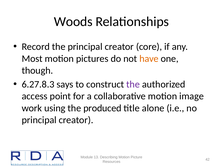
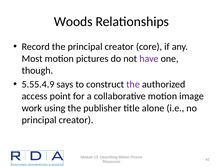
have colour: orange -> purple (149, 59)
6.27.8.3: 6.27.8.3 -> 5.55.4.9 (38, 84)
produced: produced -> publisher (102, 108)
